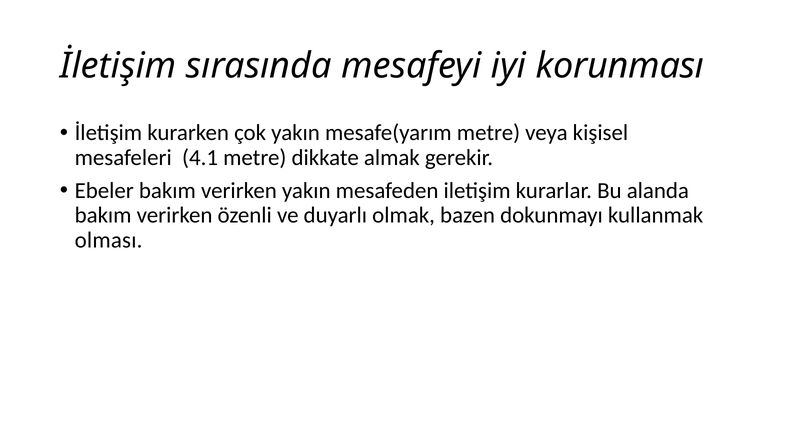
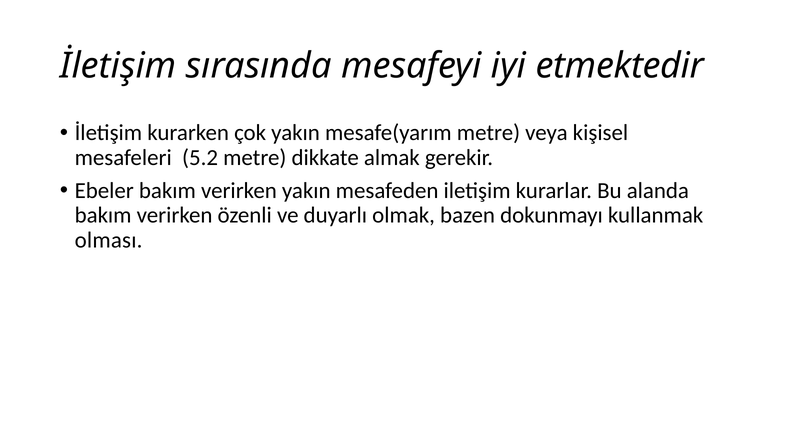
korunması: korunması -> etmektedir (620, 66)
4.1: 4.1 -> 5.2 (200, 158)
